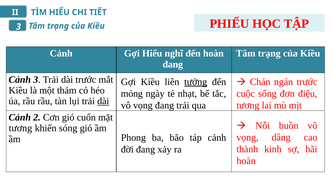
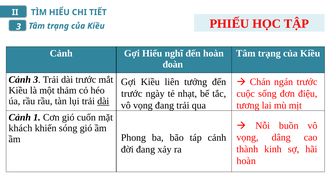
đang: đang -> đoàn (173, 64)
tưởng underline: present -> none (196, 82)
mỏng: mỏng -> trước (132, 93)
2: 2 -> 1 (37, 117)
tương: tương -> khách (20, 128)
